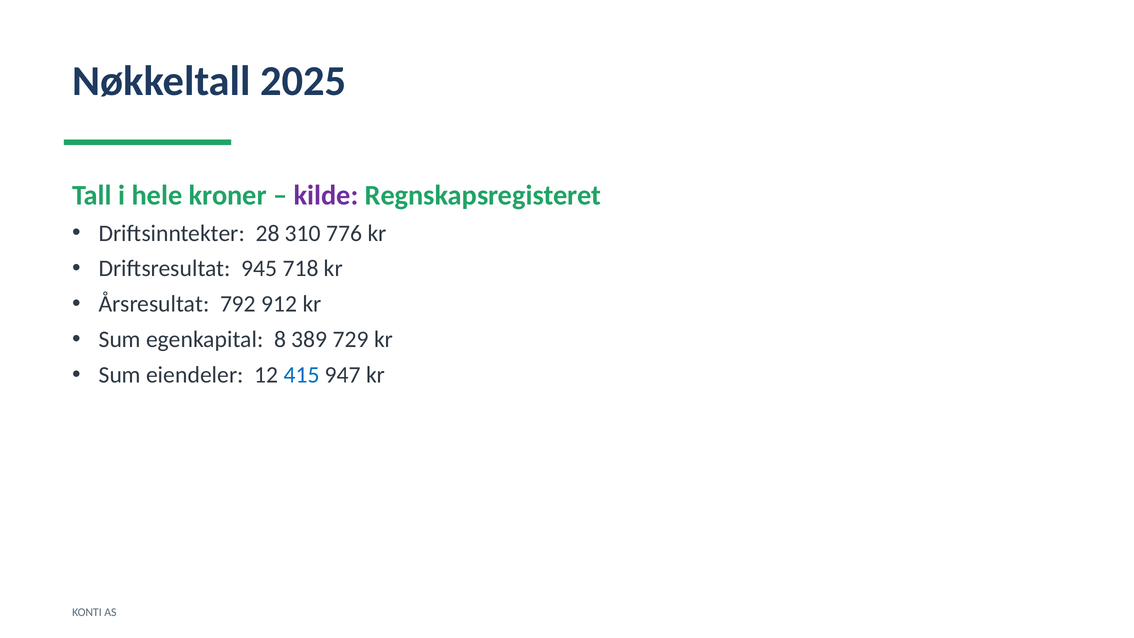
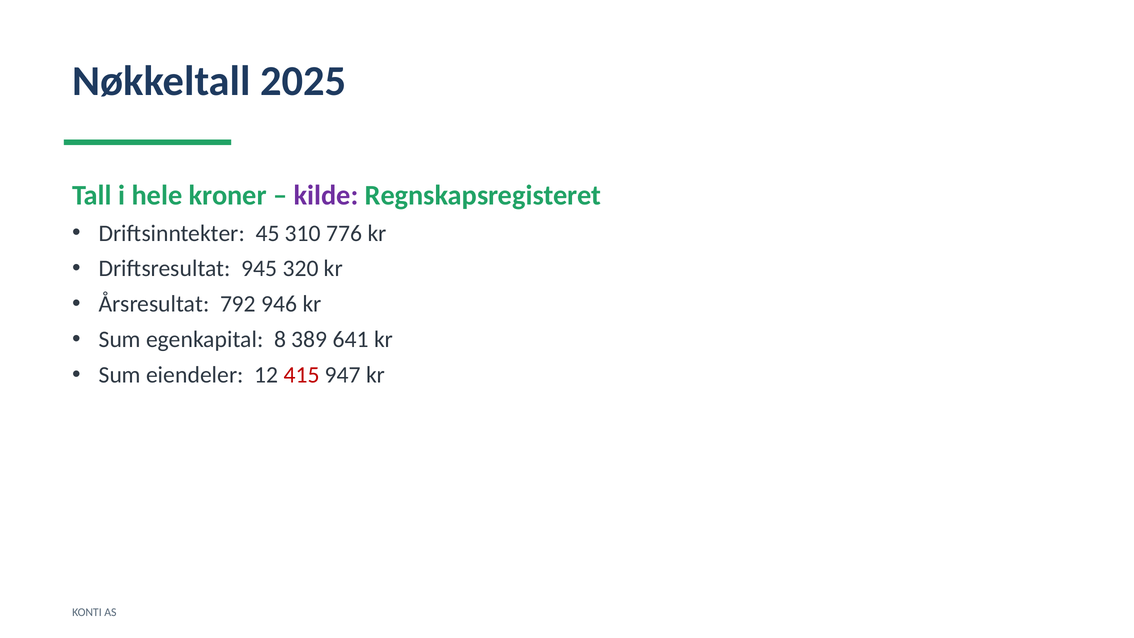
28: 28 -> 45 (268, 233)
718: 718 -> 320 (301, 269)
912: 912 -> 946 (279, 304)
729: 729 -> 641 (351, 340)
415 colour: blue -> red (302, 375)
